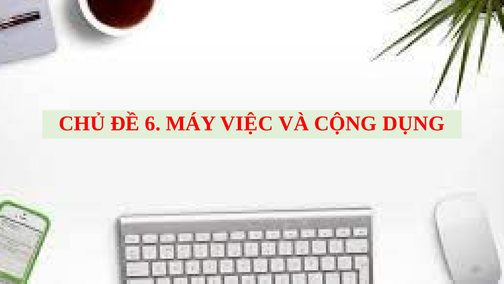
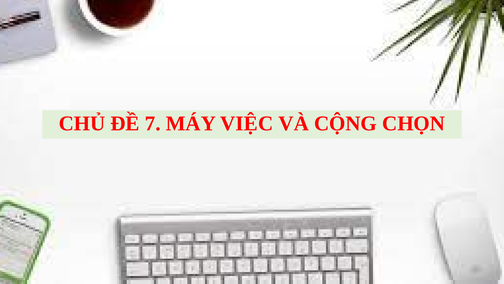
6: 6 -> 7 (153, 123)
DỤNG: DỤNG -> CHỌN (414, 123)
